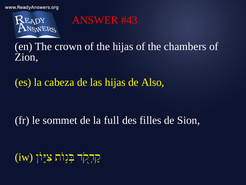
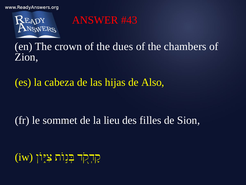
the hijas: hijas -> dues (123, 46)
full: full -> lieu (112, 120)
